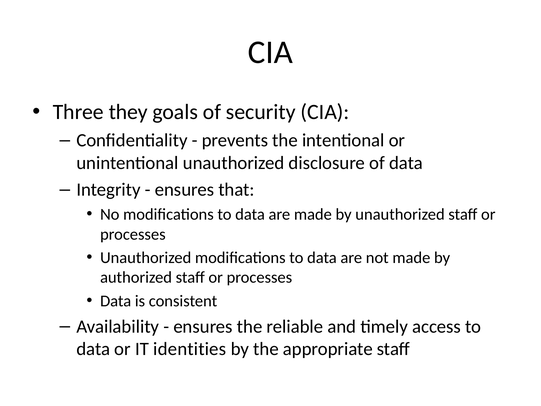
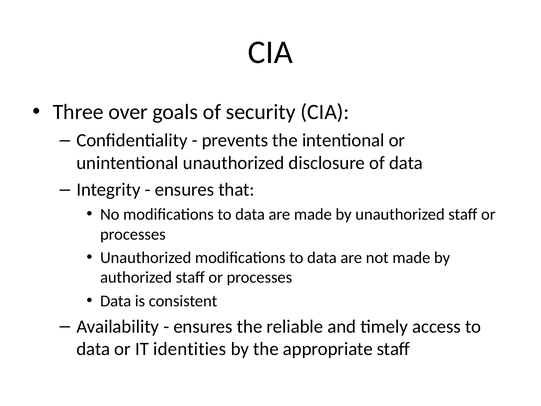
they: they -> over (128, 112)
